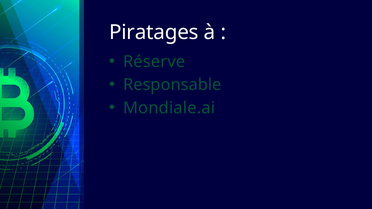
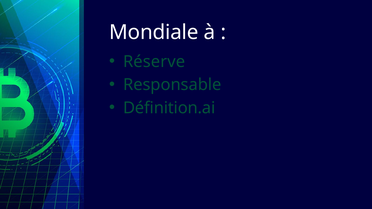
Piratages: Piratages -> Mondiale (154, 32)
Mondiale.ai: Mondiale.ai -> Définition.ai (169, 108)
